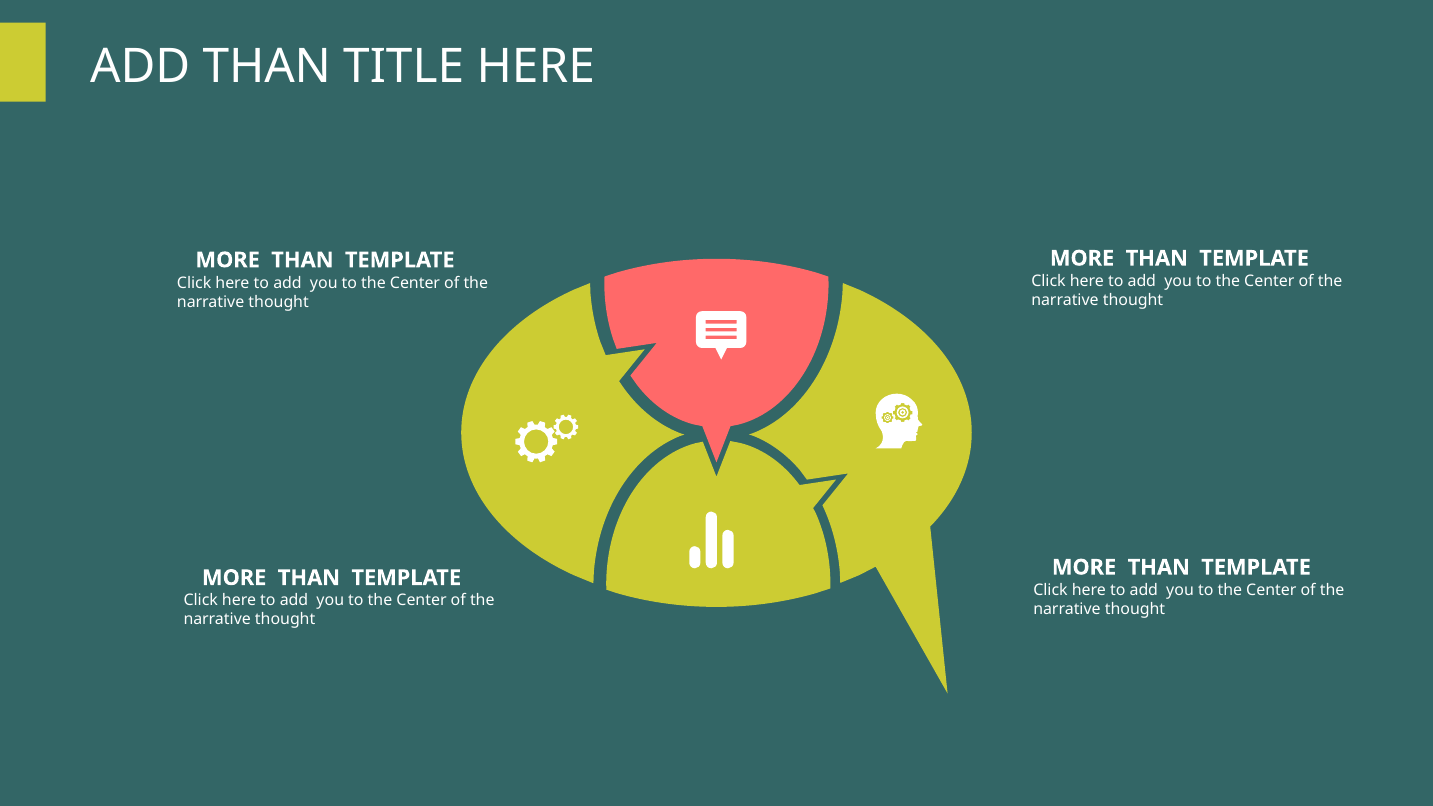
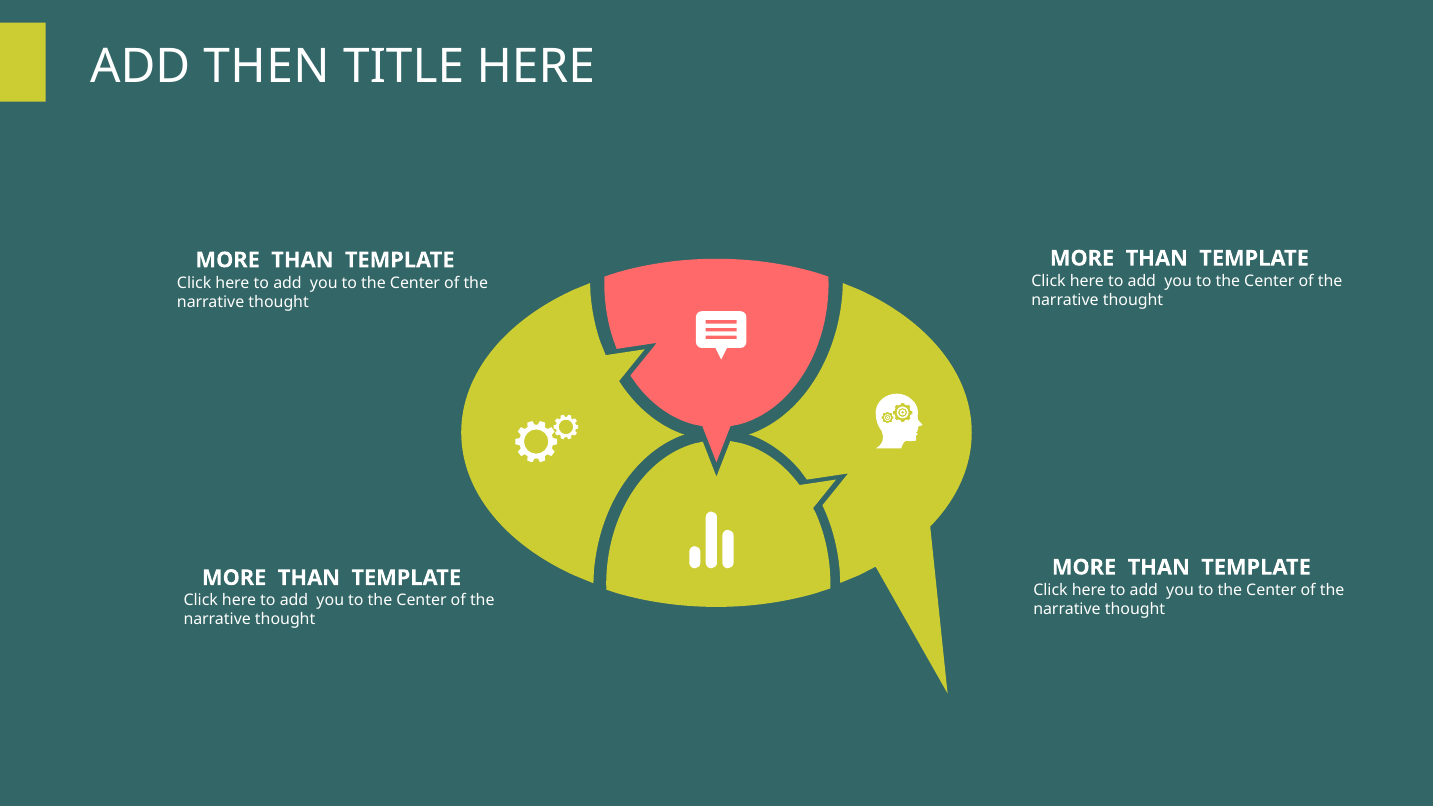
ADD THAN: THAN -> THEN (267, 67)
